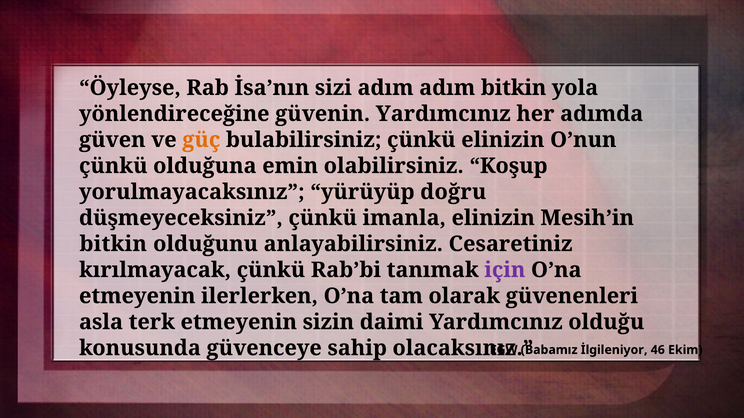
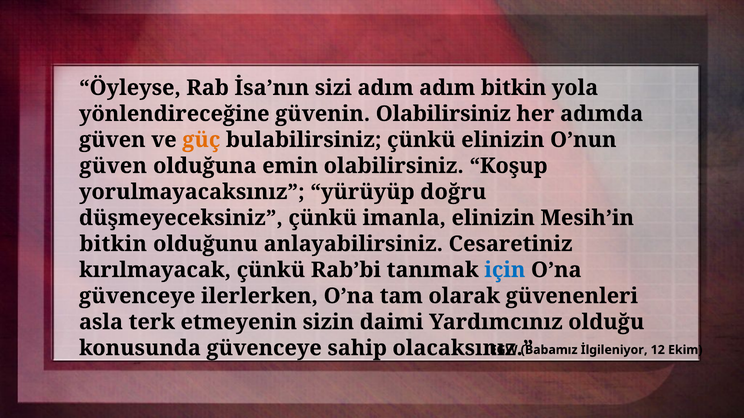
güvenin Yardımcınız: Yardımcınız -> Olabilirsiniz (443, 114)
çünkü: çünkü -> güven (113, 166)
için colour: purple -> blue (505, 270)
etmeyenin: etmeyenin -> güvenceye (137, 296)
46: 46 -> 12 (658, 350)
